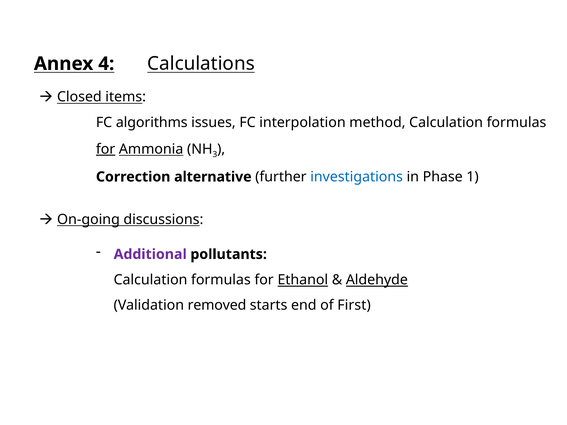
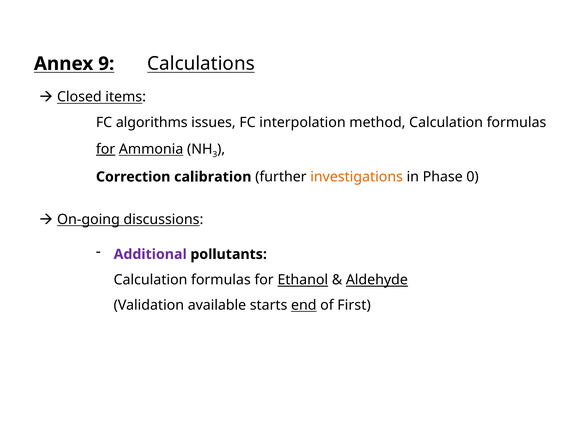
4: 4 -> 9 (106, 64)
alternative: alternative -> calibration (213, 177)
investigations colour: blue -> orange (357, 177)
1: 1 -> 0 (473, 177)
removed: removed -> available (217, 305)
end underline: none -> present (304, 305)
